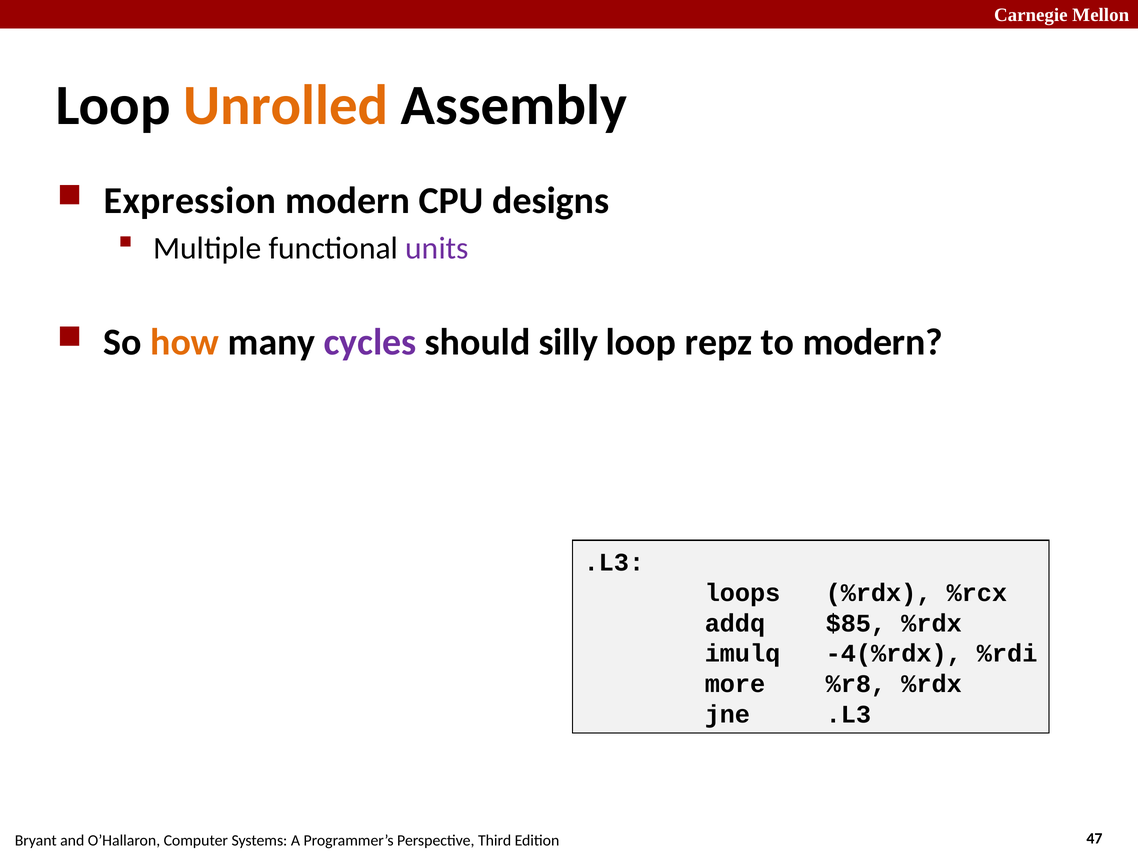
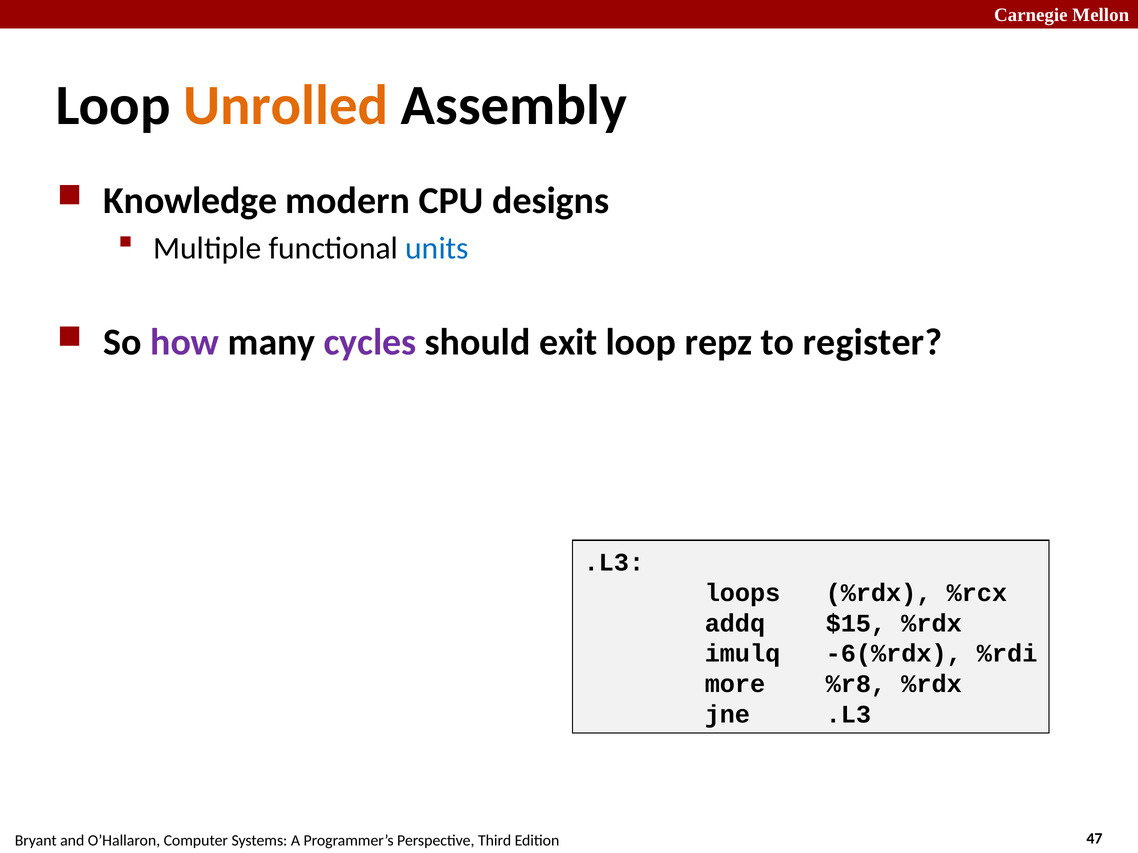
Expression: Expression -> Knowledge (190, 201)
units colour: purple -> blue (437, 248)
how colour: orange -> purple (185, 342)
silly: silly -> exit (568, 342)
to modern: modern -> register (872, 342)
$85: $85 -> $15 (856, 624)
-4(%rdx: -4(%rdx -> -6(%rdx (894, 654)
